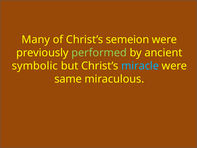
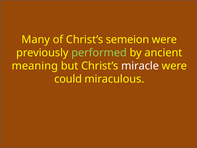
symbolic: symbolic -> meaning (35, 66)
miracle colour: light blue -> white (140, 66)
same: same -> could (68, 79)
